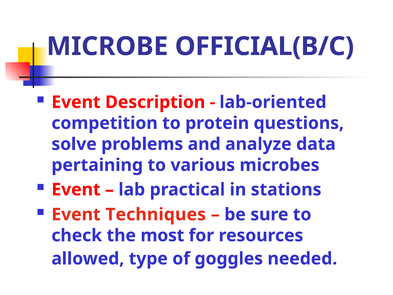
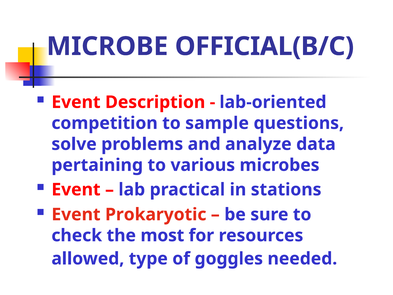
protein: protein -> sample (217, 123)
Techniques: Techniques -> Prokaryotic (156, 214)
